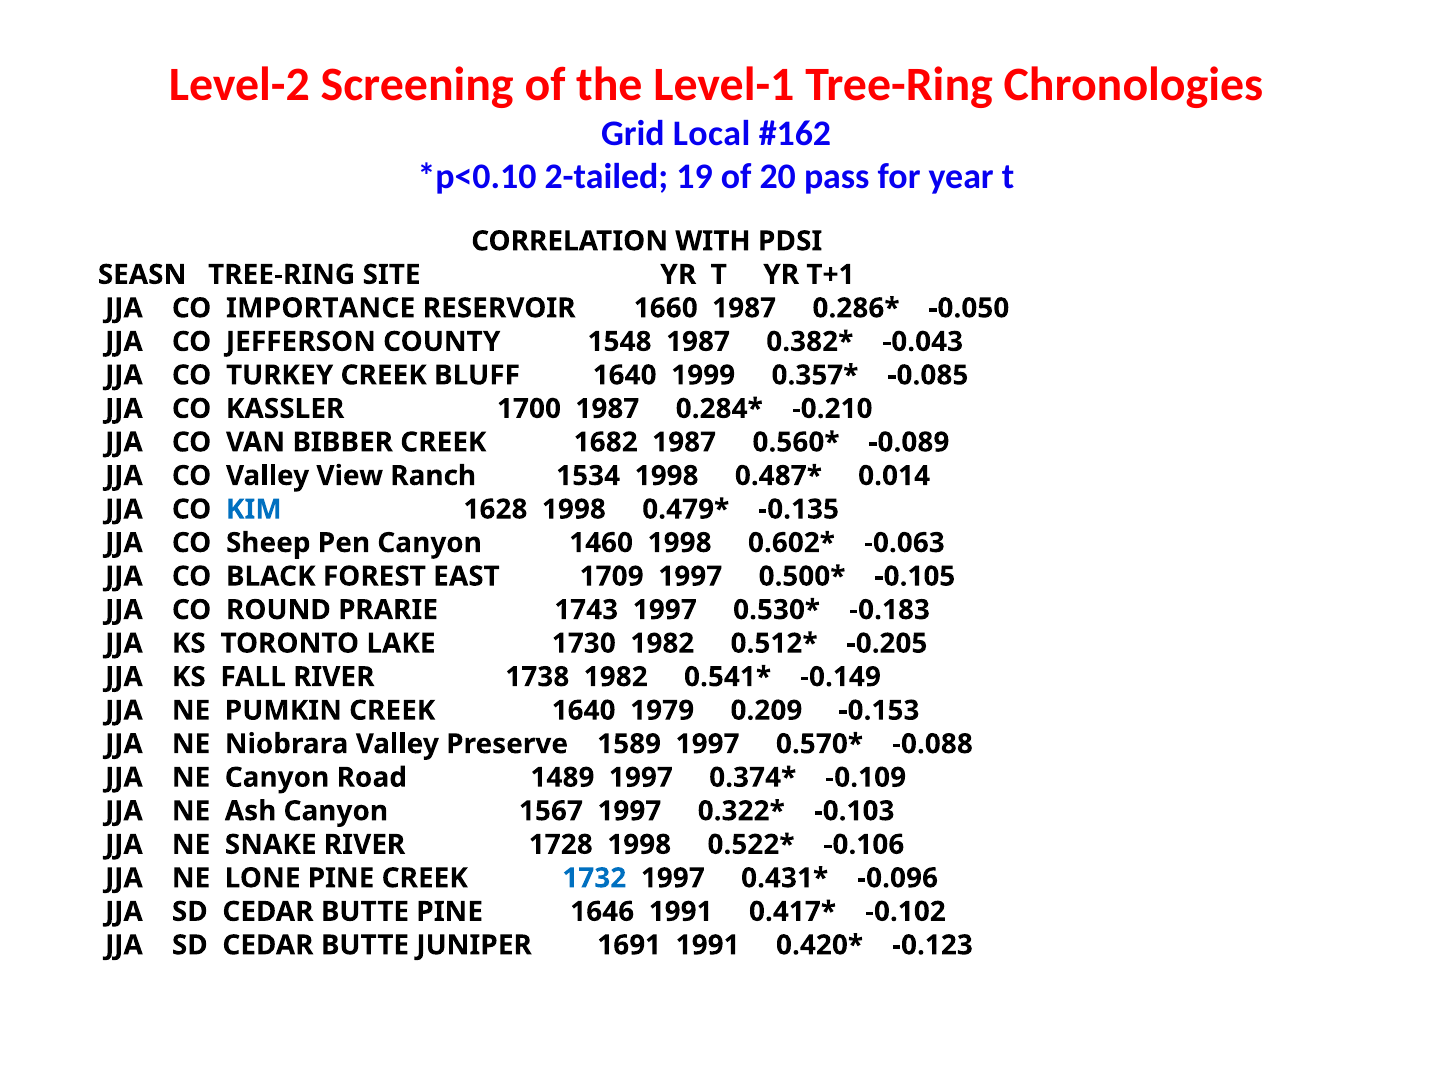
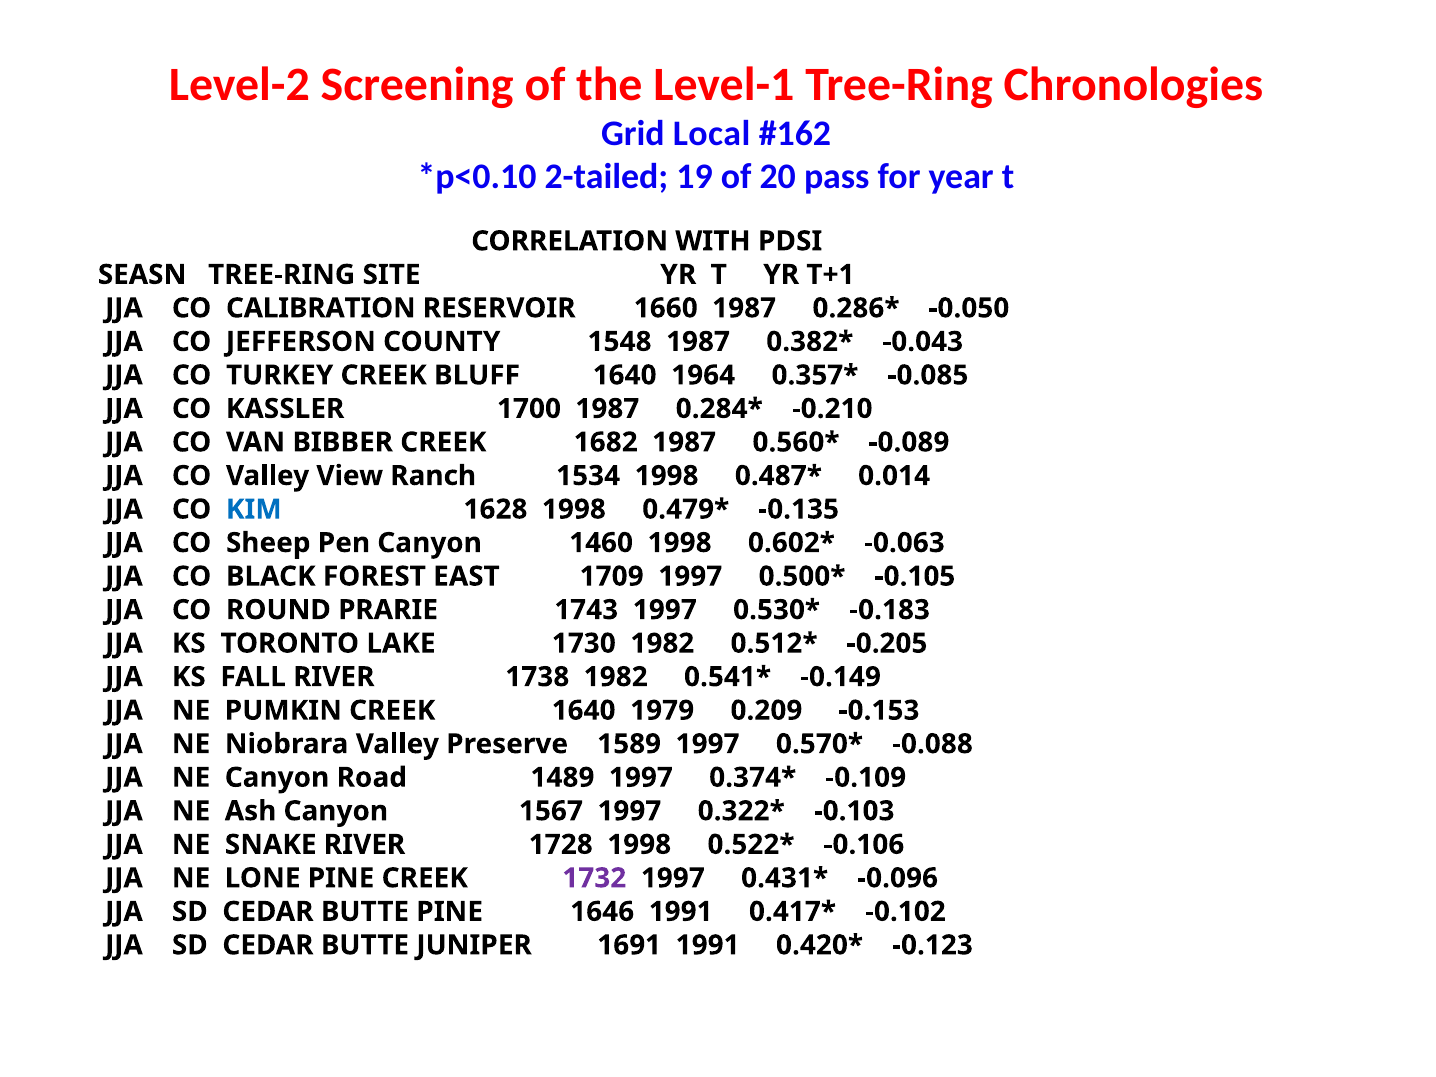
IMPORTANCE: IMPORTANCE -> CALIBRATION (321, 308)
1999: 1999 -> 1964 (703, 375)
1732 colour: blue -> purple (594, 878)
